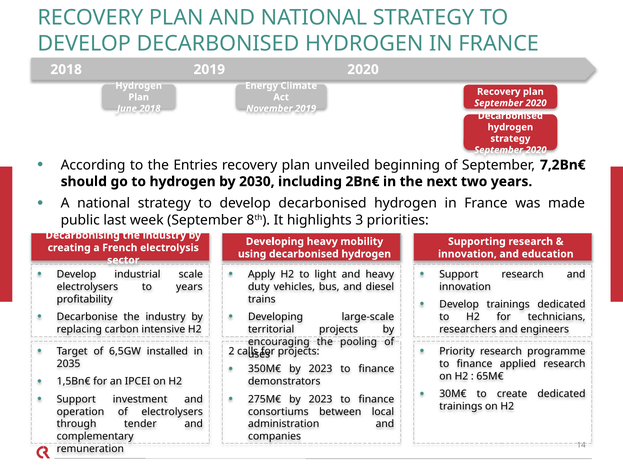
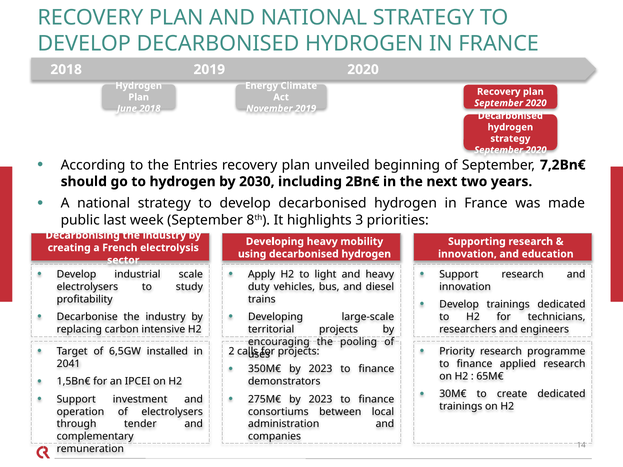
to years: years -> study (189, 287)
2035: 2035 -> 2041 (69, 364)
